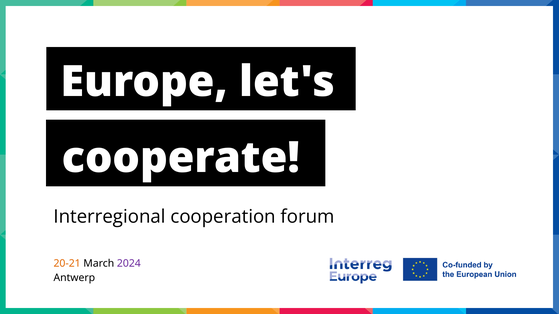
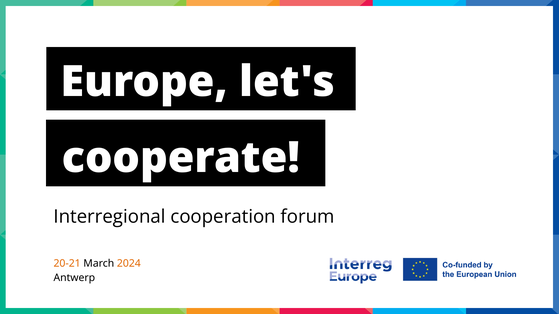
2024 colour: purple -> orange (129, 264)
